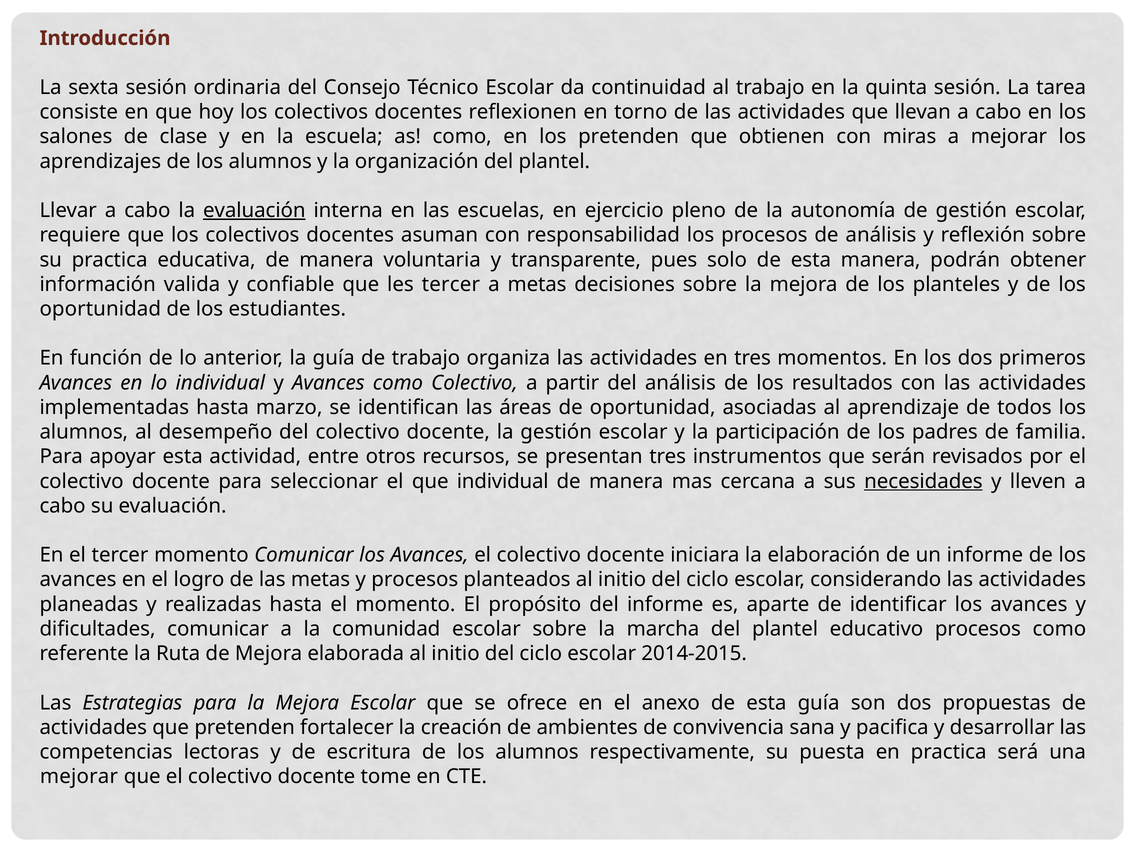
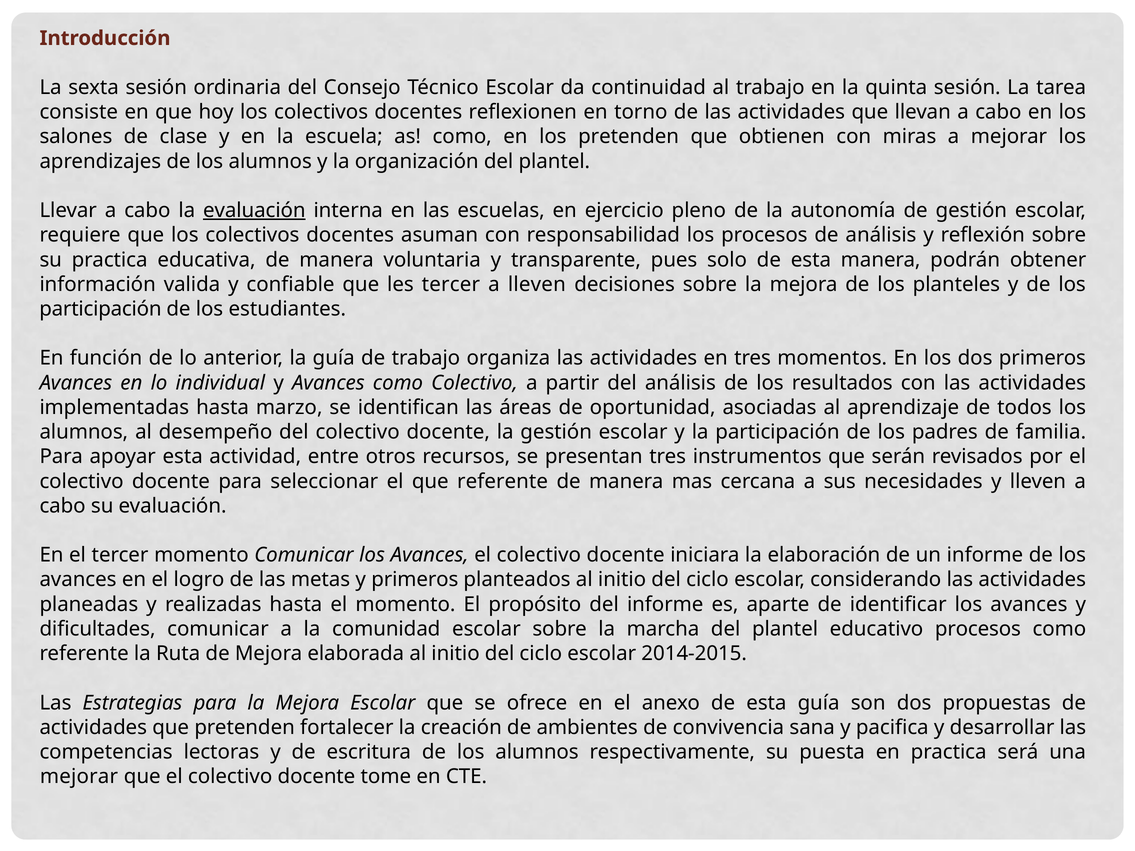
a metas: metas -> lleven (537, 284)
oportunidad: oportunidad -> participación (100, 309)
que individual: individual -> referente (503, 481)
necesidades underline: present -> none (923, 481)
y procesos: procesos -> primeros (415, 580)
